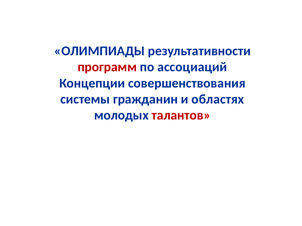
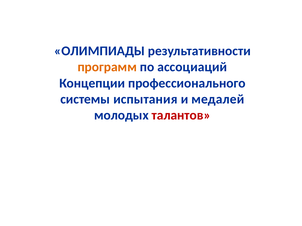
программ colour: red -> orange (107, 67)
совершенствования: совершенствования -> профессионального (187, 83)
гражданин: гражданин -> испытания (145, 99)
областях: областях -> медалей (218, 99)
